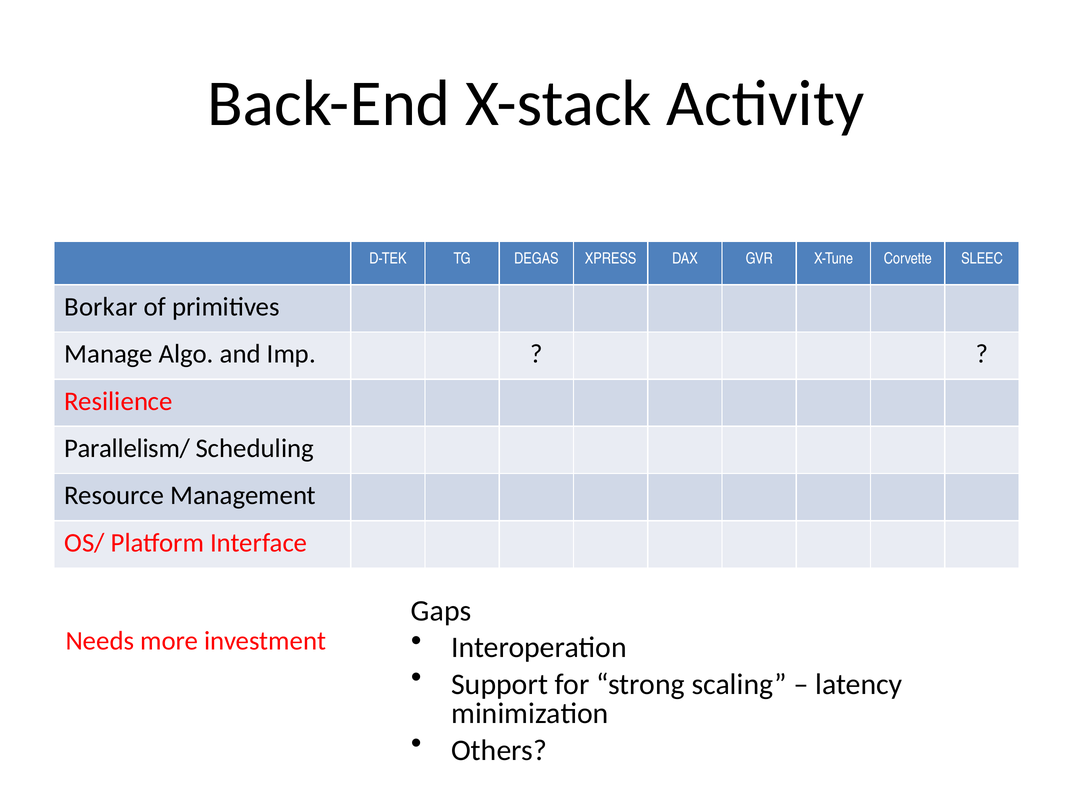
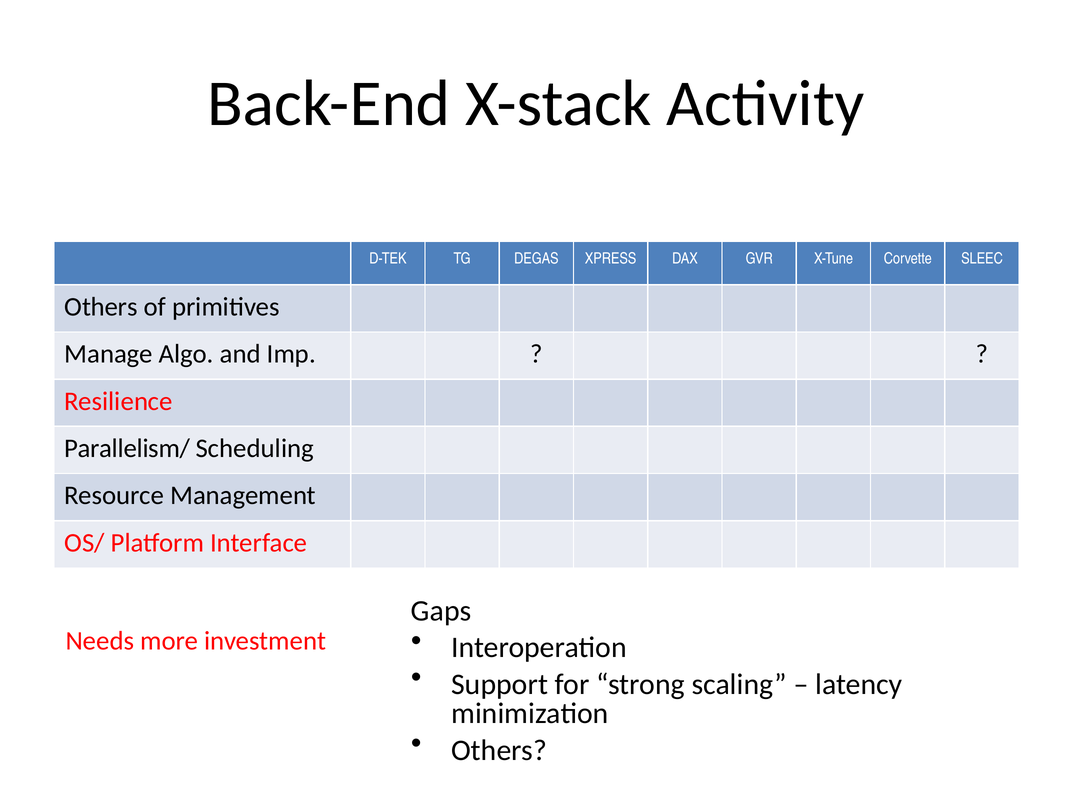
Borkar: Borkar -> Others (101, 307)
